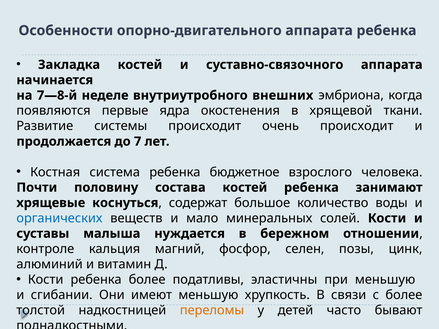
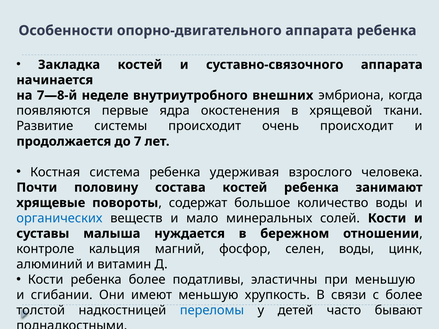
бюджетное: бюджетное -> удерживая (244, 172)
коснуться: коснуться -> повороты (125, 203)
селен позы: позы -> воды (357, 249)
переломы colour: orange -> blue (212, 311)
